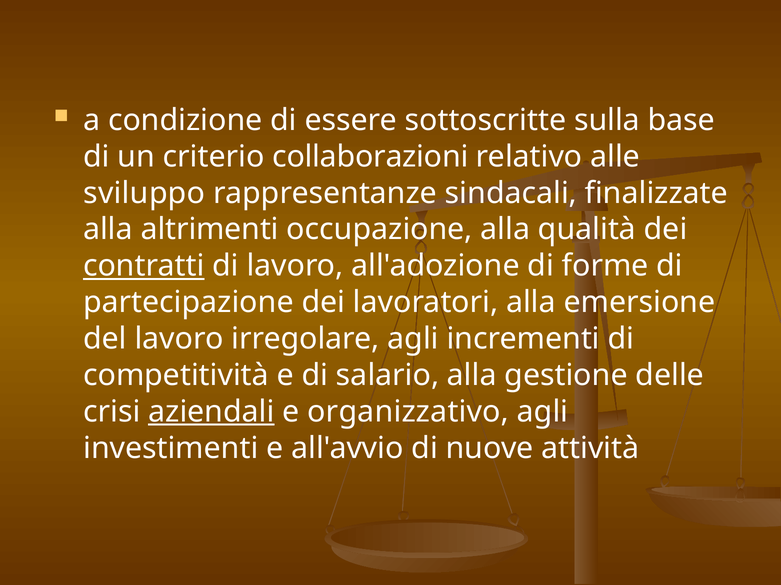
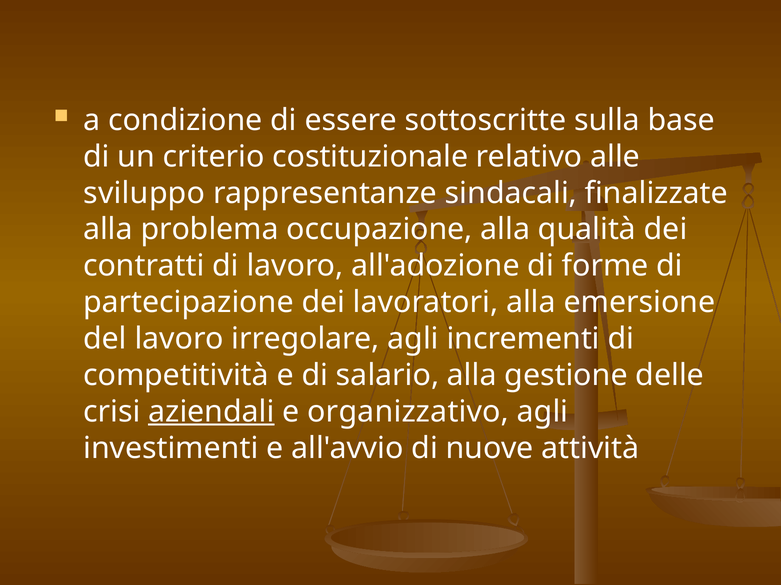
collaborazioni: collaborazioni -> costituzionale (370, 157)
altrimenti: altrimenti -> problema (210, 230)
contratti underline: present -> none (144, 266)
